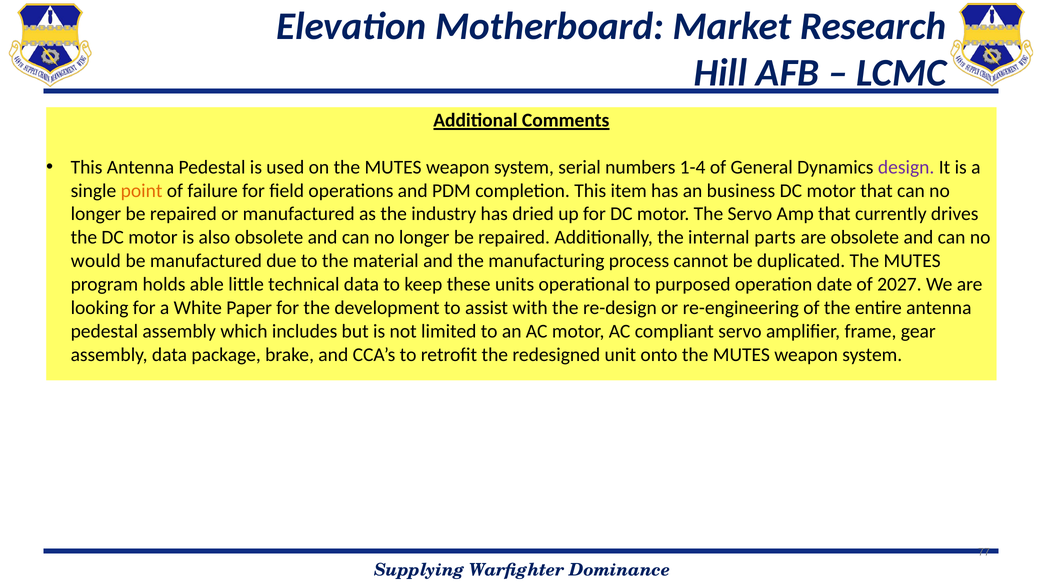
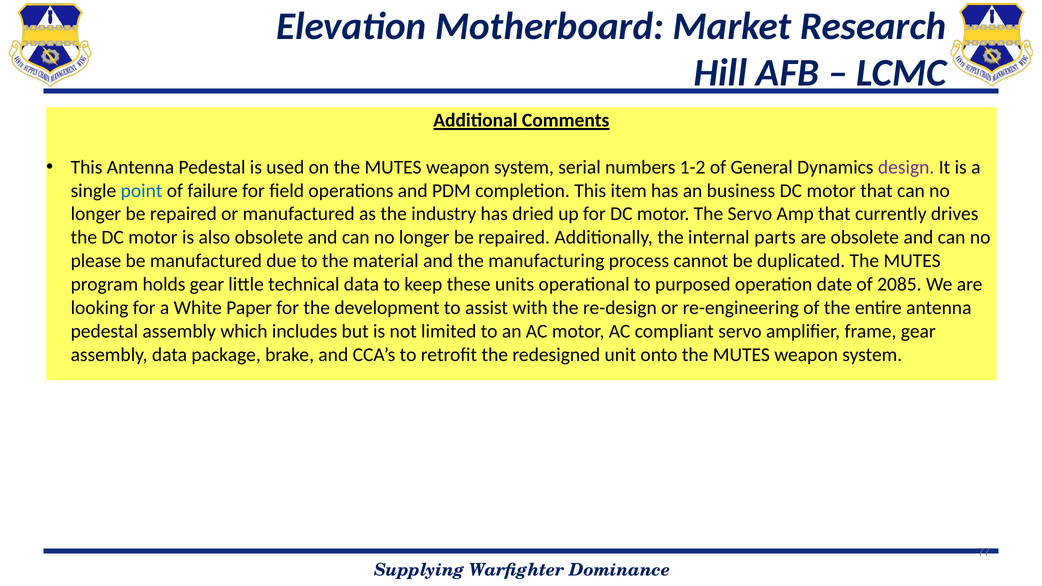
1-4: 1-4 -> 1-2 (693, 167)
point colour: orange -> blue (142, 191)
would: would -> please (96, 261)
holds able: able -> gear (207, 284)
2027: 2027 -> 2085 (899, 284)
